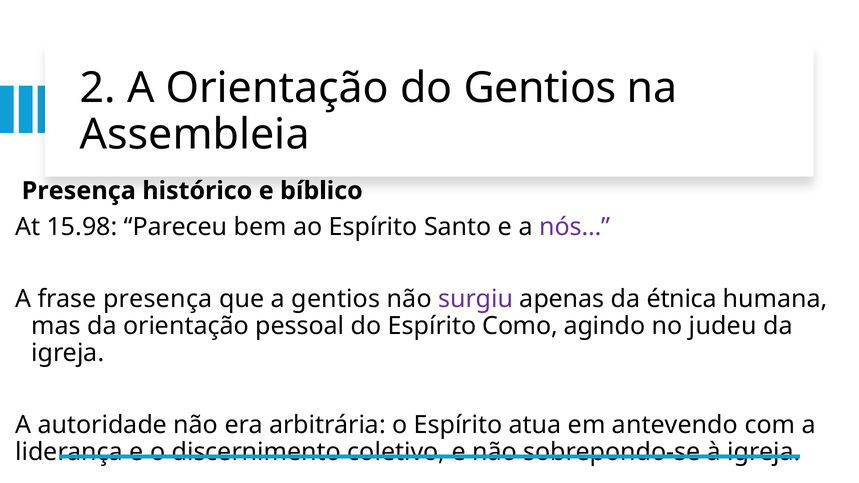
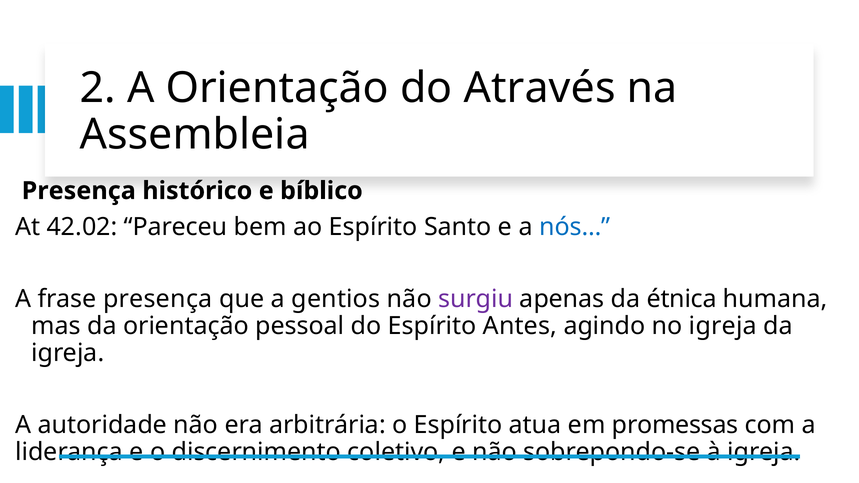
do Gentios: Gentios -> Através (540, 88)
15.98: 15.98 -> 42.02 (82, 227)
nós… colour: purple -> blue (575, 227)
Como: Como -> Antes (520, 326)
no judeu: judeu -> igreja (723, 326)
antevendo: antevendo -> promessas (675, 425)
